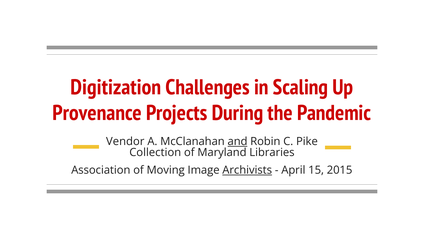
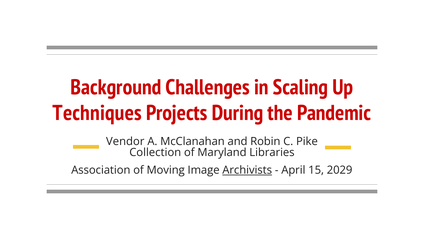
Digitization: Digitization -> Background (116, 87)
Provenance: Provenance -> Techniques (97, 113)
and underline: present -> none (238, 141)
2015: 2015 -> 2029 (340, 170)
